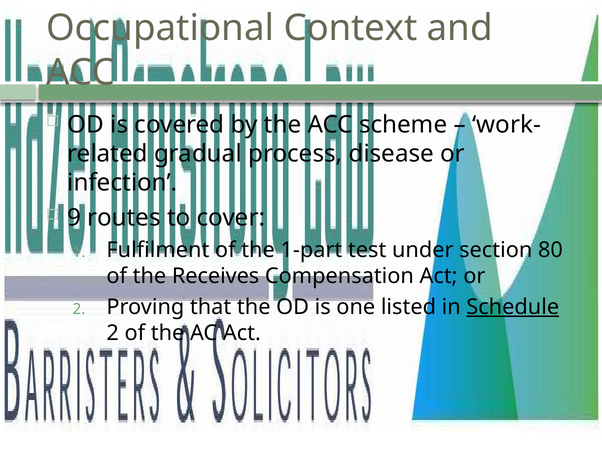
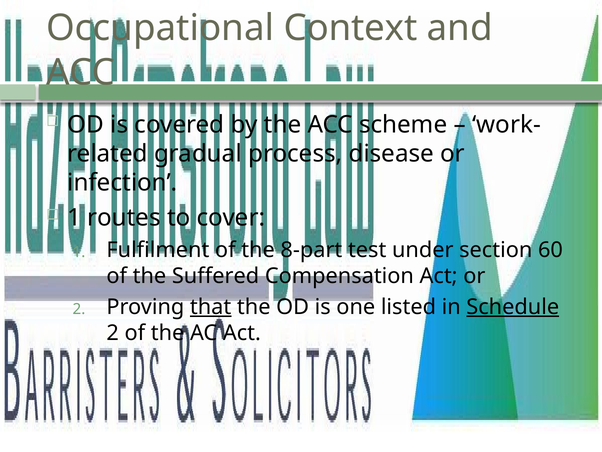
9: 9 -> 1 (74, 218)
1-part: 1-part -> 8-part (311, 250)
80: 80 -> 60 (550, 250)
Receives: Receives -> Suffered (216, 276)
that underline: none -> present (211, 306)
